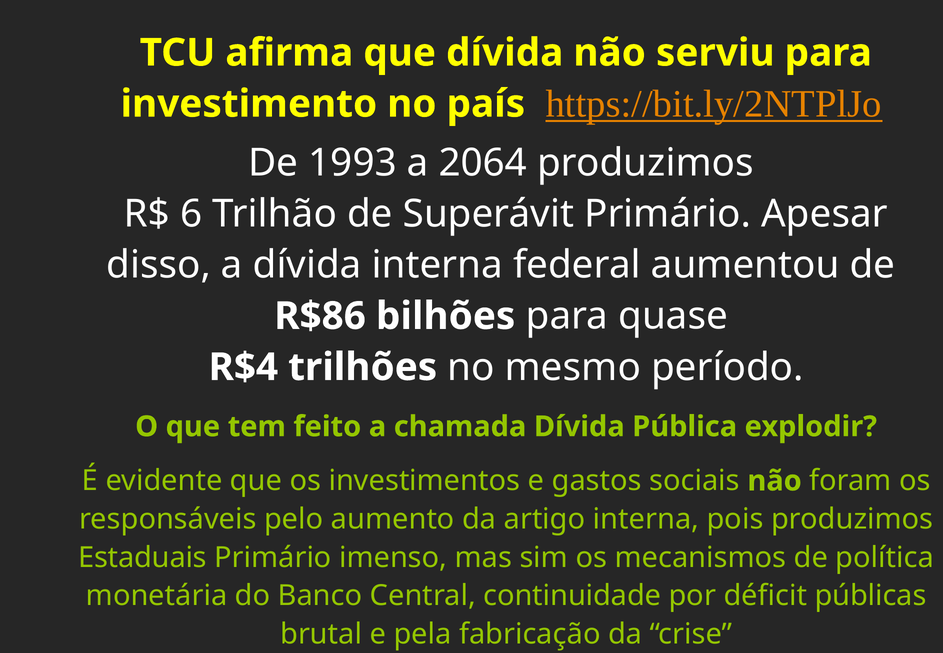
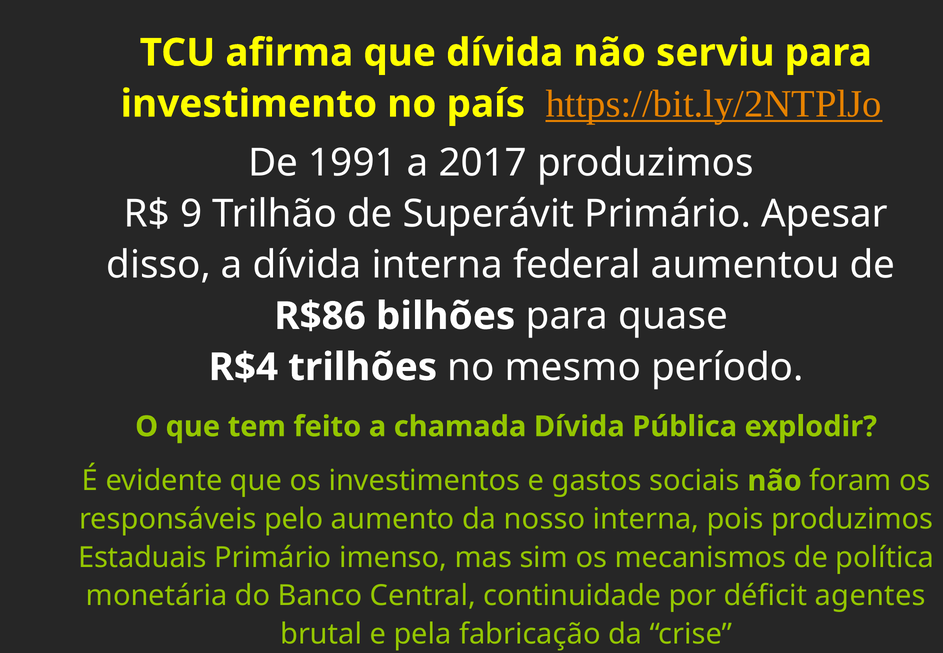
1993: 1993 -> 1991 (353, 163)
2064: 2064 -> 2017 (483, 163)
6: 6 -> 9 (191, 214)
artigo: artigo -> nosso (544, 519)
públicas: públicas -> agentes (870, 596)
